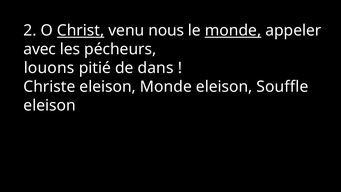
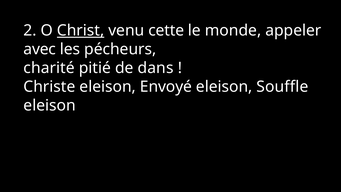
nous: nous -> cette (166, 30)
monde underline: present -> none (233, 30)
louons: louons -> charité (49, 68)
eleison Monde: Monde -> Envoyé (166, 87)
